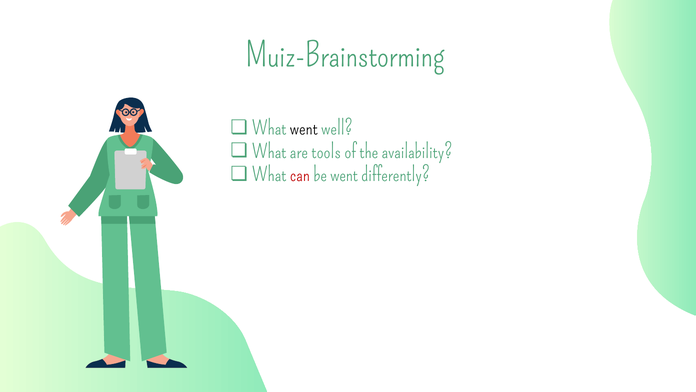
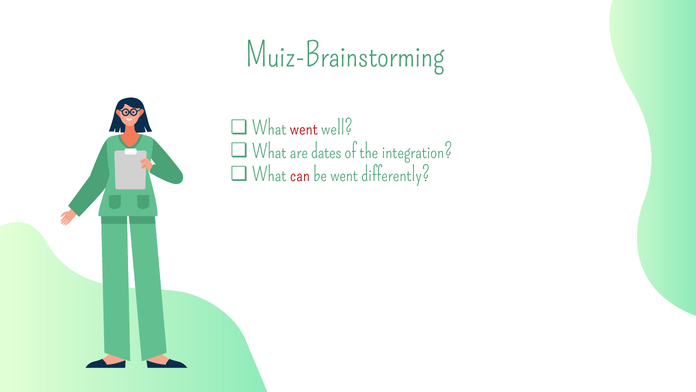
went colour: black -> red (304, 128)
tools: tools -> dates (326, 152)
availability: availability -> integration (417, 152)
